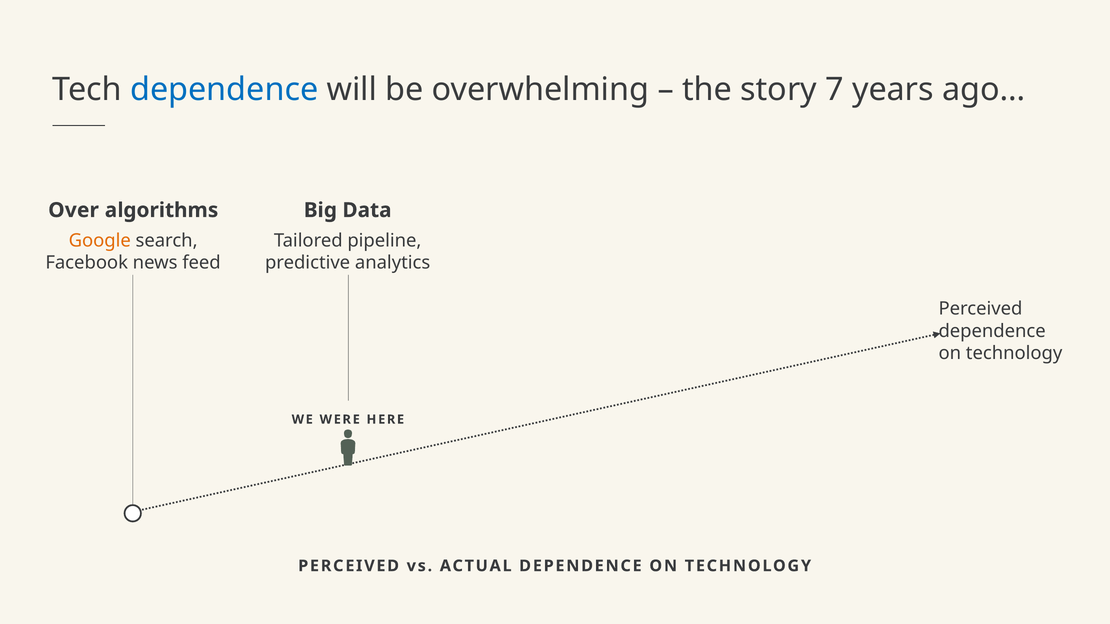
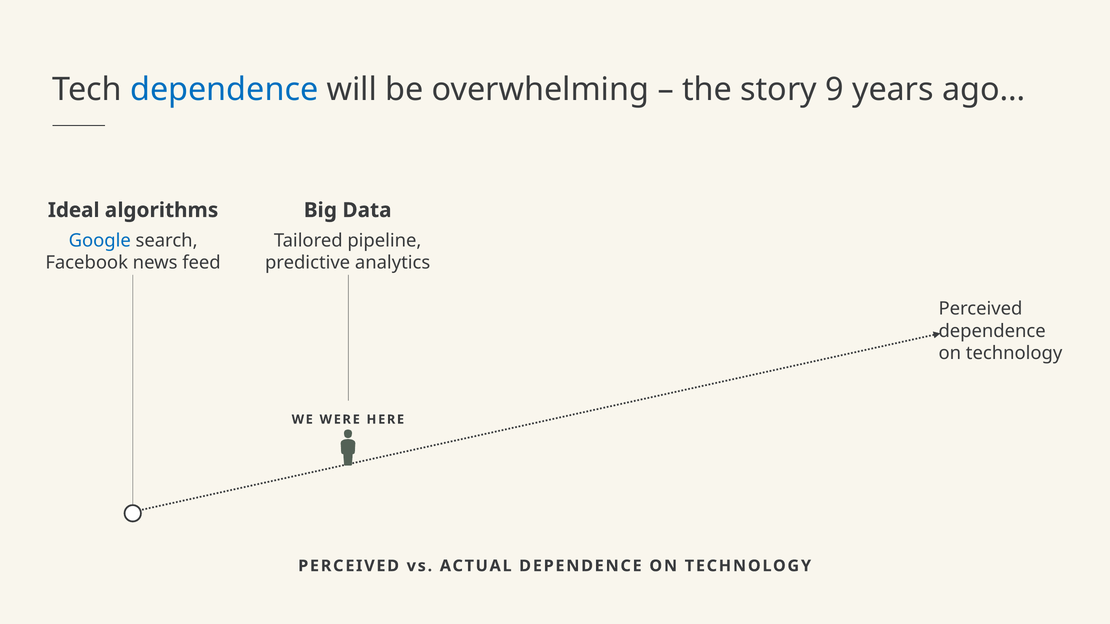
7: 7 -> 9 (834, 90)
Over: Over -> Ideal (74, 210)
Google colour: orange -> blue (100, 241)
